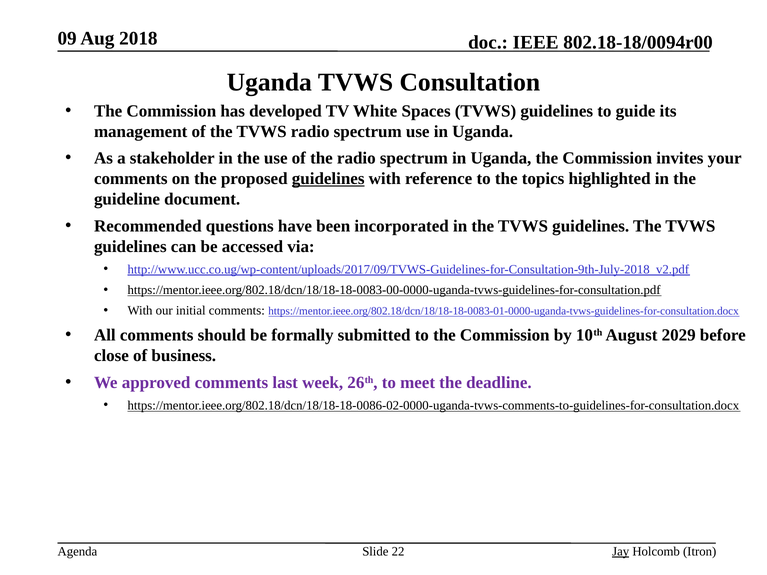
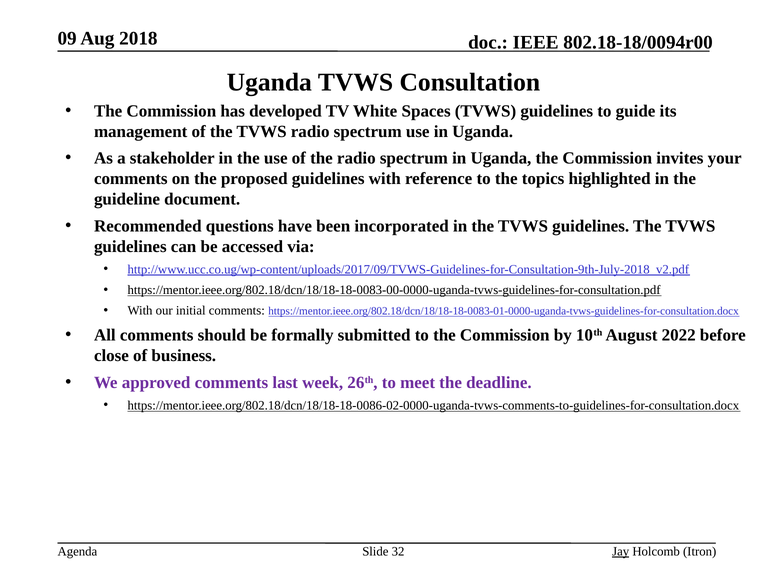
guidelines underline: present -> none (328, 179)
2029: 2029 -> 2022 (679, 335)
22: 22 -> 32 (398, 552)
